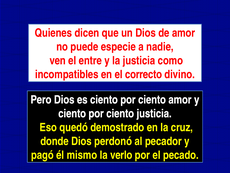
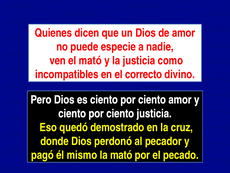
el entre: entre -> mató (90, 60)
la verlo: verlo -> mató (121, 155)
